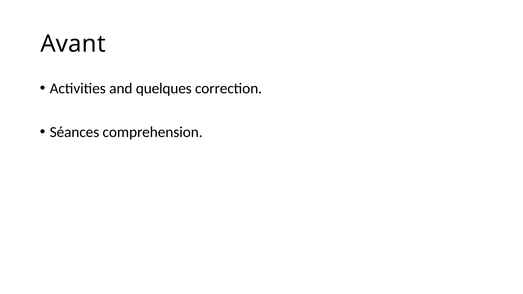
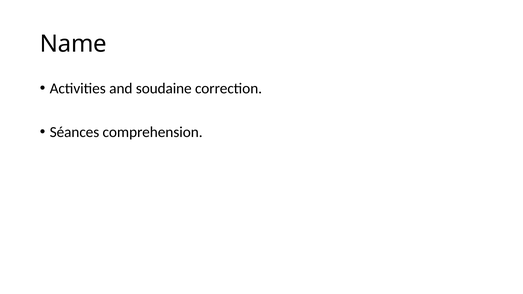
Avant: Avant -> Name (73, 44)
quelques: quelques -> soudaine (164, 88)
